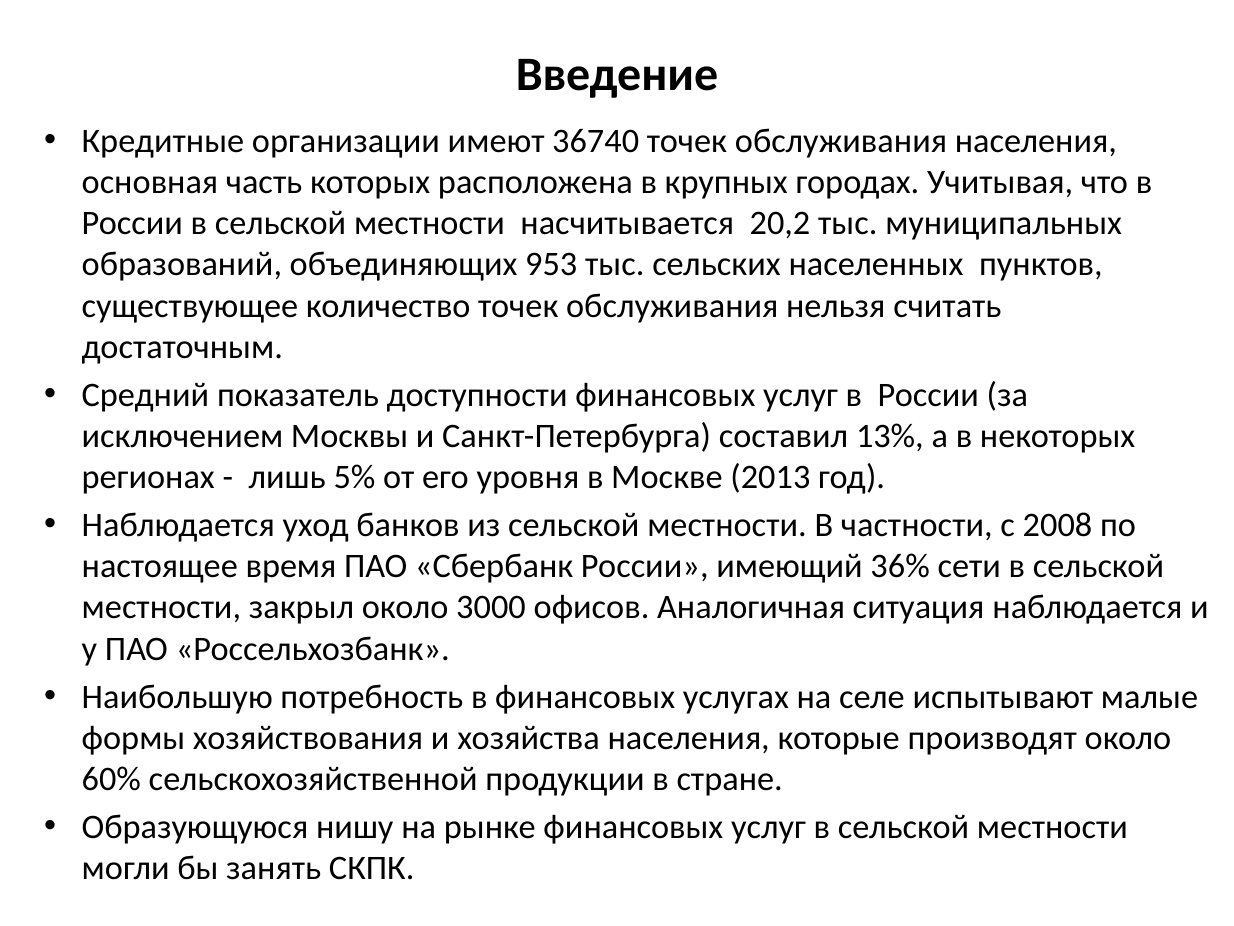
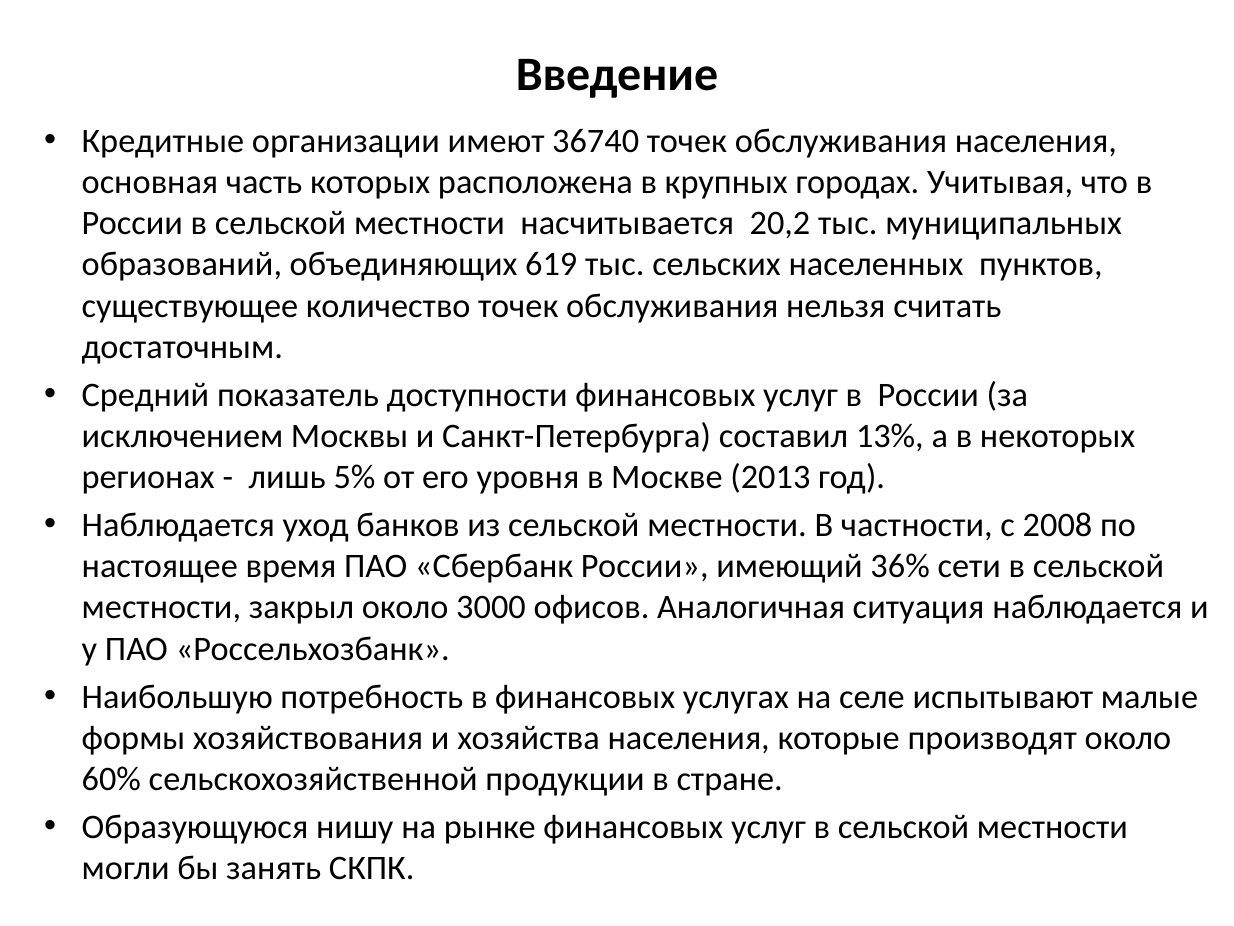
953: 953 -> 619 (551, 264)
